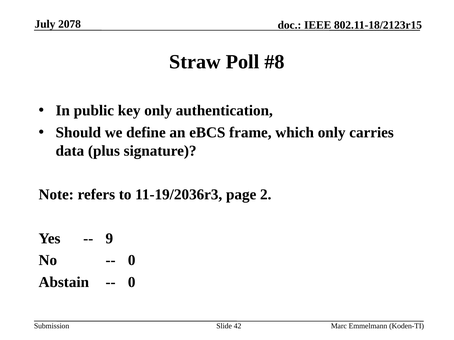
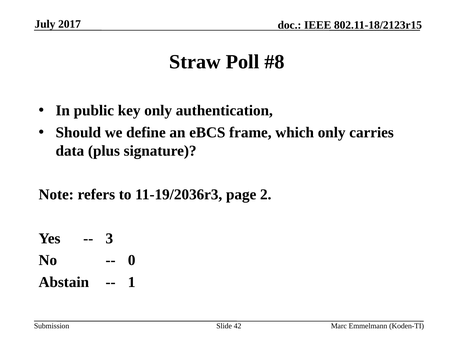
2078: 2078 -> 2017 (70, 24)
9: 9 -> 3 (109, 239)
0: 0 -> 1 (132, 283)
